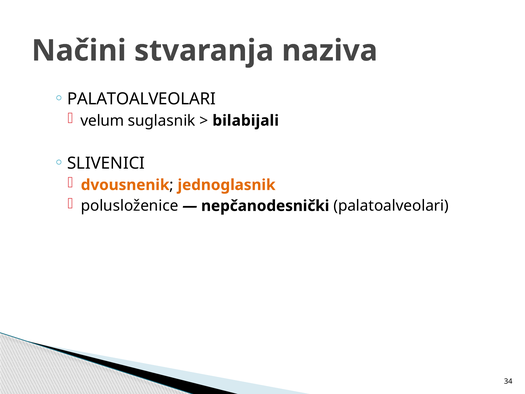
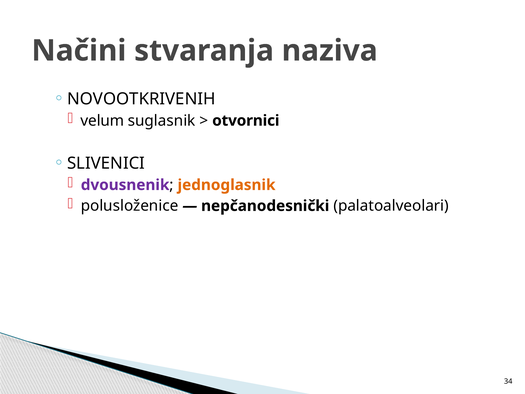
PALATOALVEOLARI: PALATOALVEOLARI -> NOVOOTKRIVENIH (141, 99)
bilabijali: bilabijali -> otvornici (246, 121)
dvousnenik colour: orange -> purple (125, 185)
